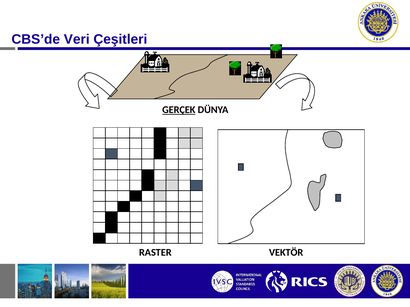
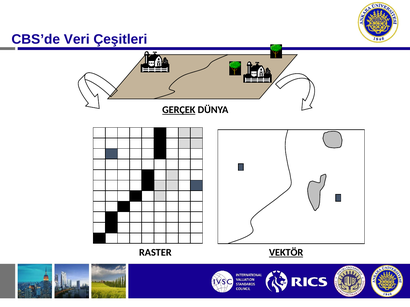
VEKTÖR underline: none -> present (286, 253)
